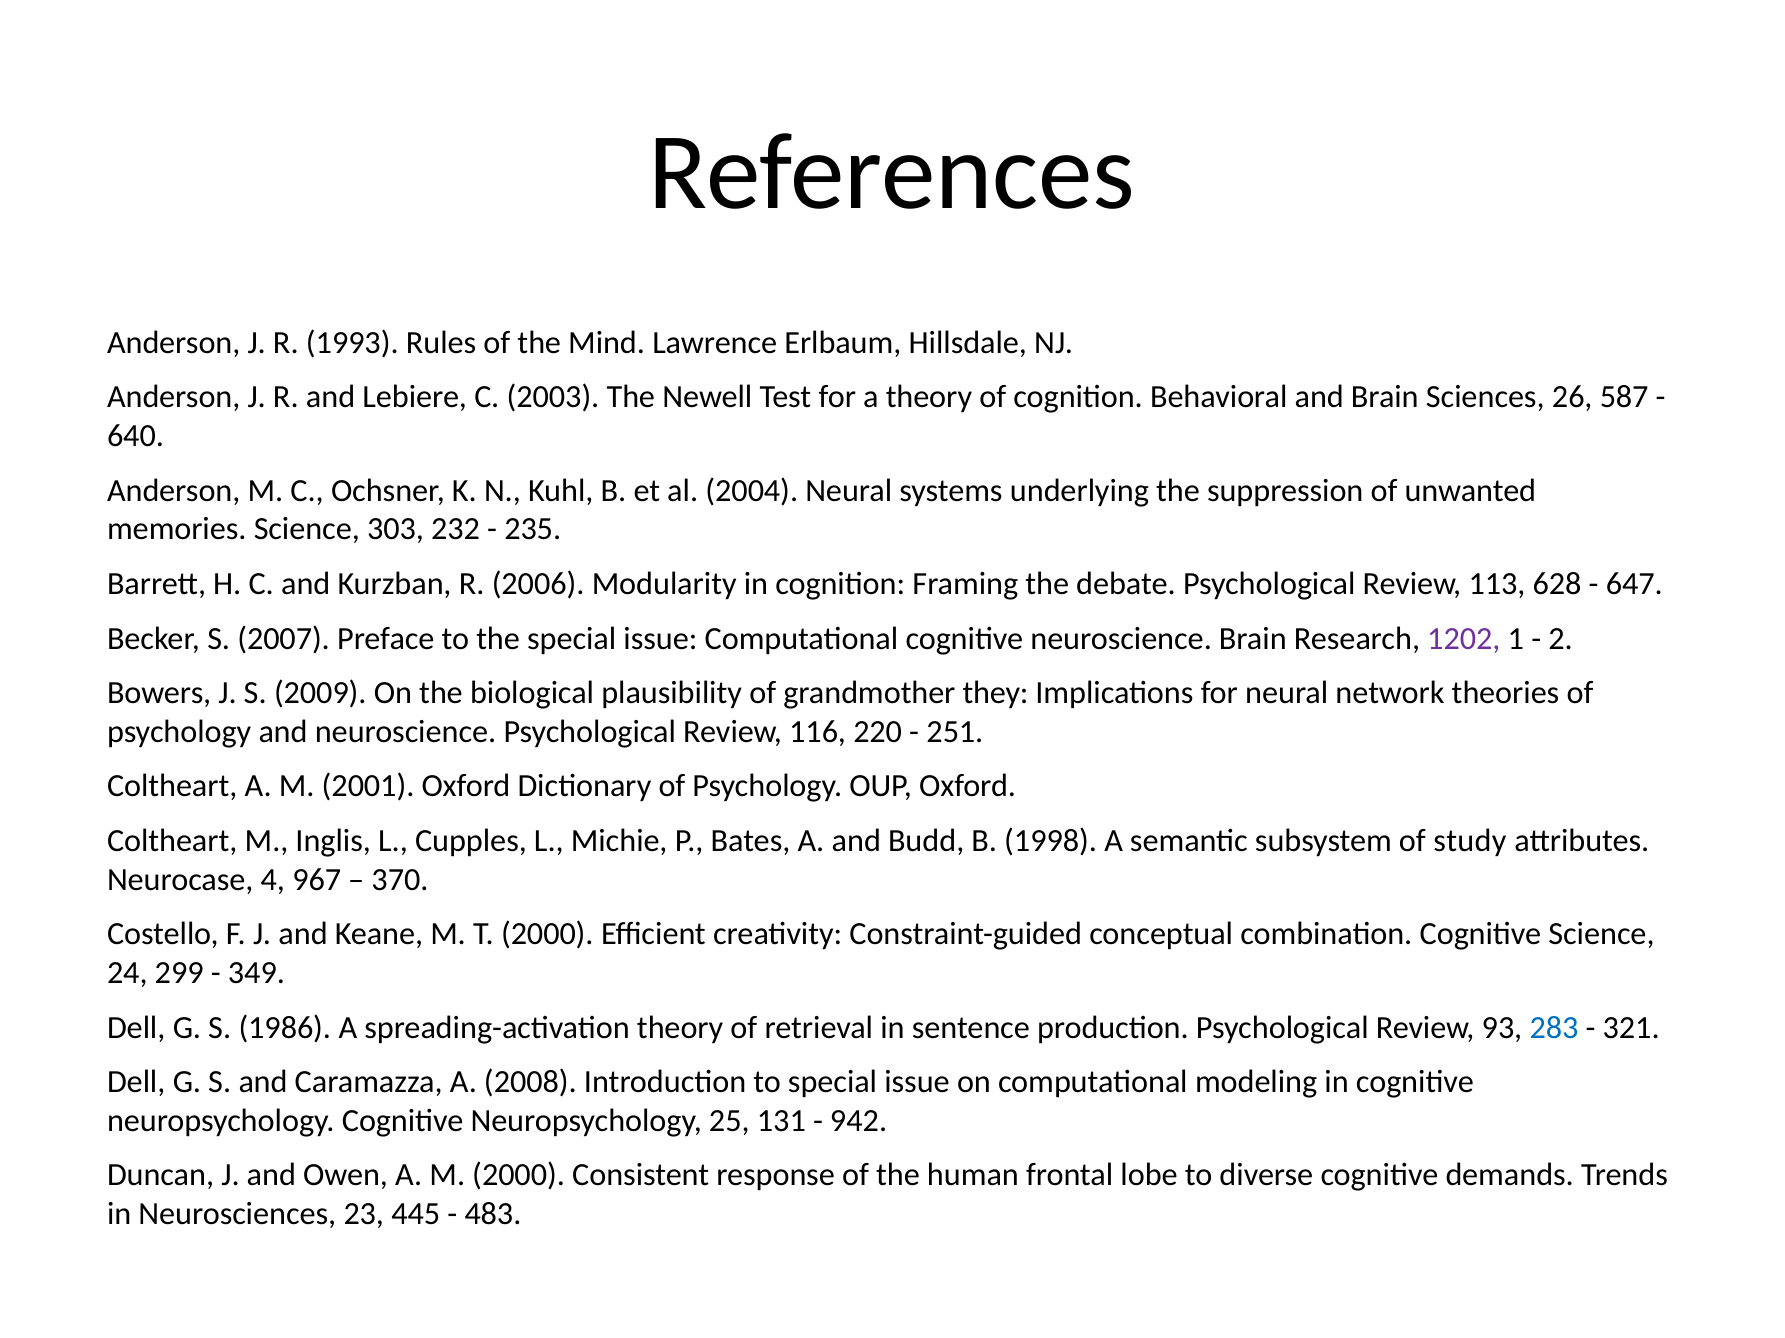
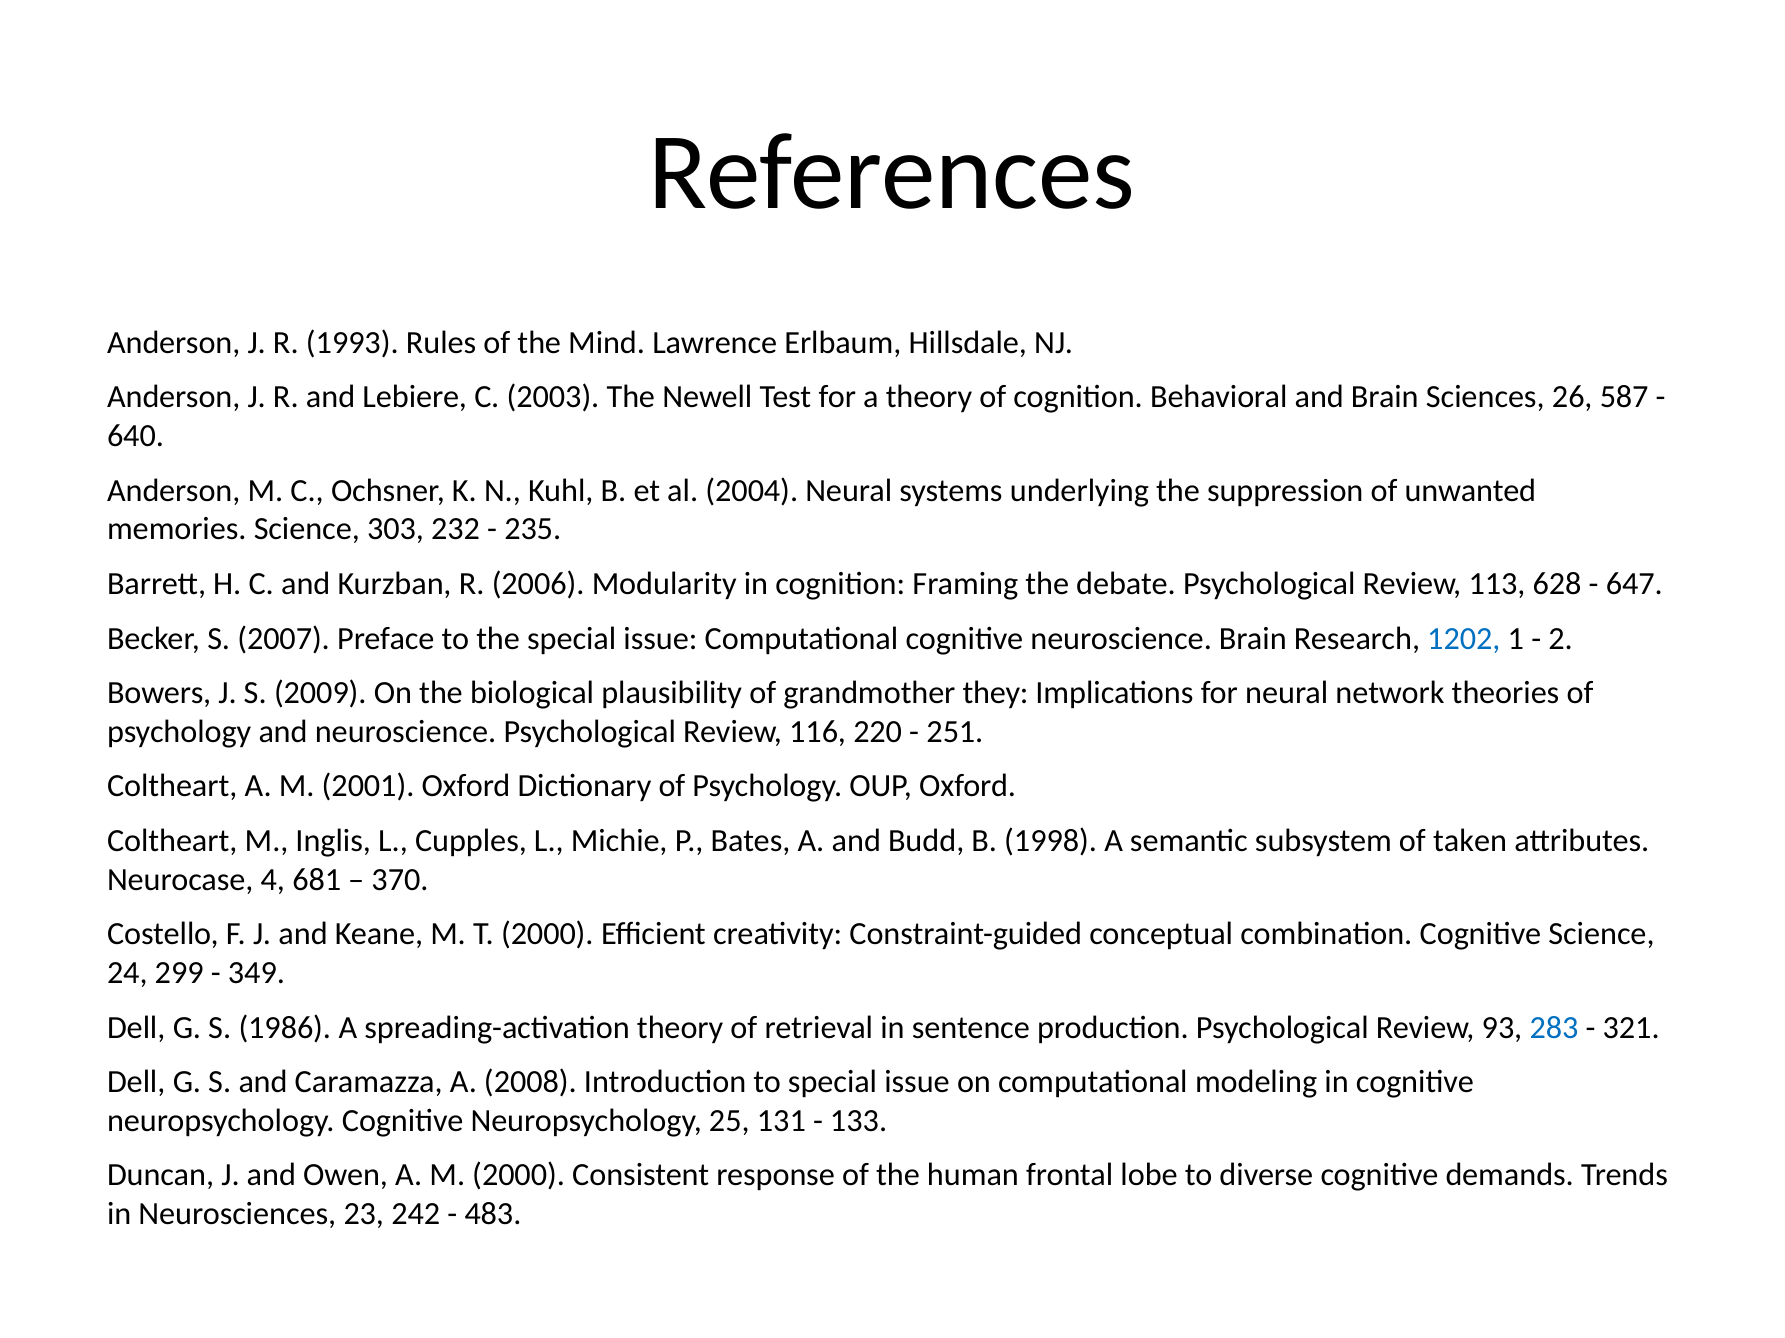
1202 colour: purple -> blue (1464, 639)
study: study -> taken (1470, 841)
967: 967 -> 681 (317, 880)
942: 942 -> 133 (859, 1121)
445: 445 -> 242 (416, 1215)
